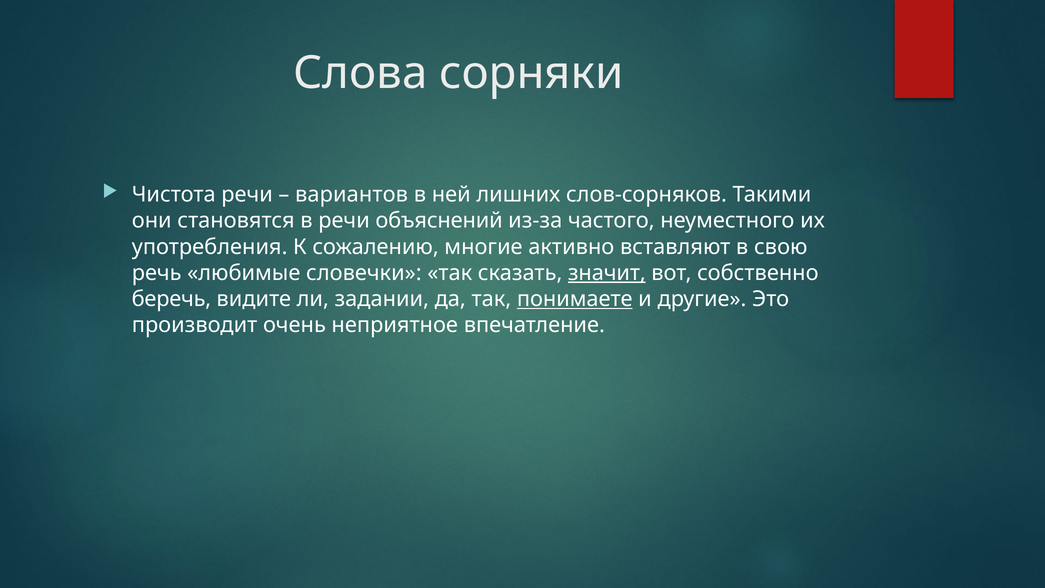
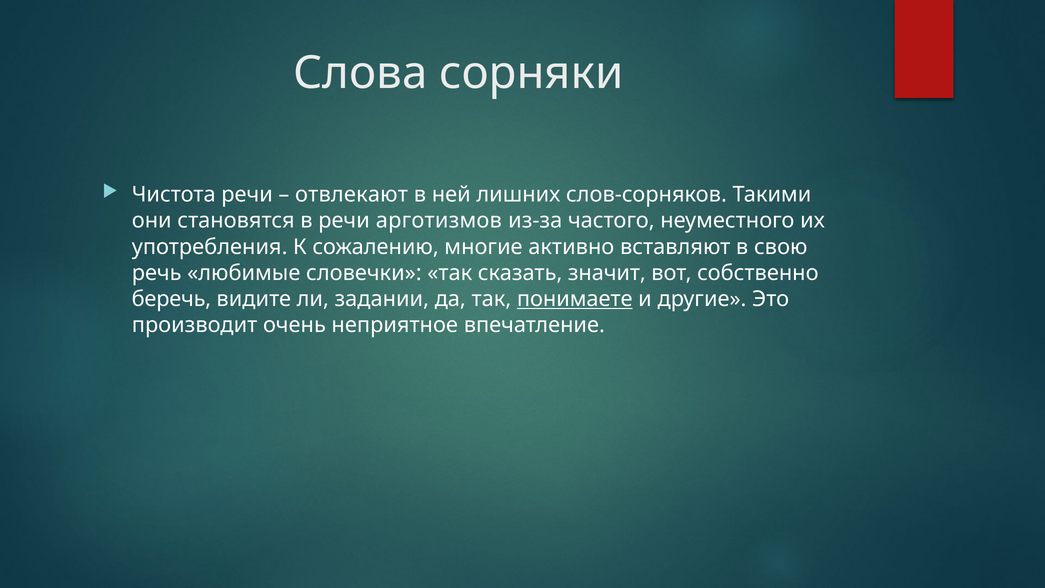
вариантов: вариантов -> отвлекают (351, 194)
объяснений: объяснений -> арготизмов (439, 221)
значит underline: present -> none (607, 273)
